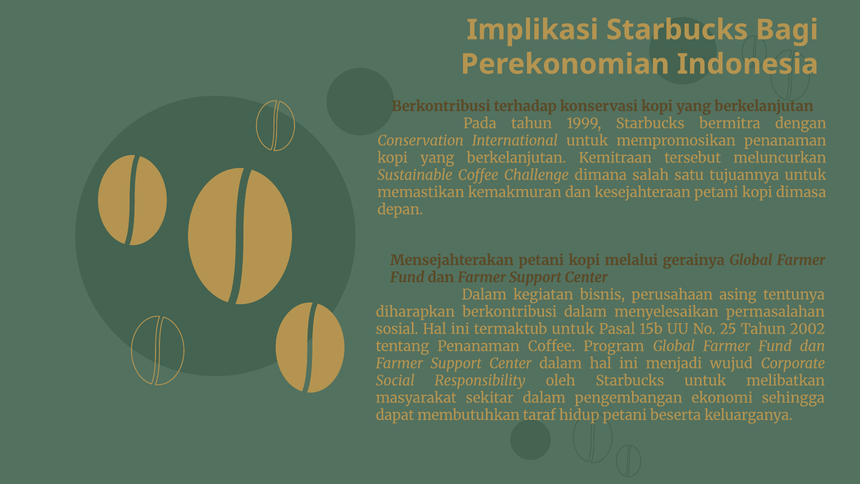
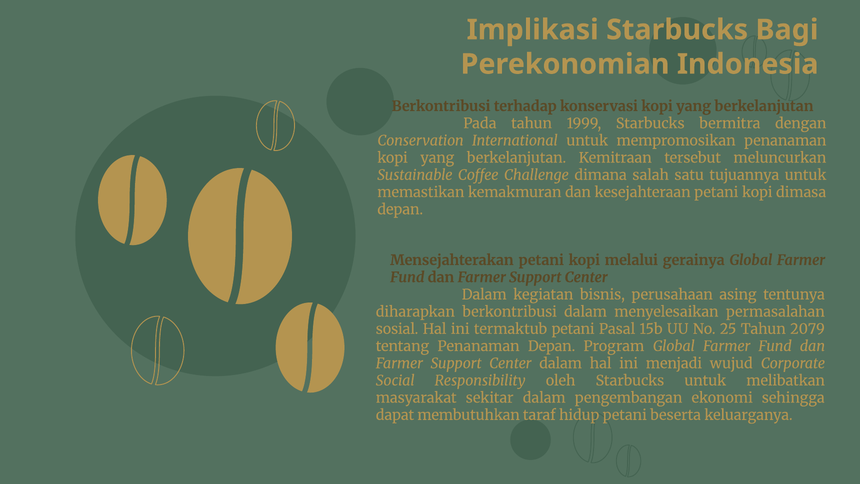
termaktub untuk: untuk -> petani (573, 329)
2002: 2002 -> 2079 (807, 329)
Penanaman Coffee: Coffee -> Depan (552, 346)
